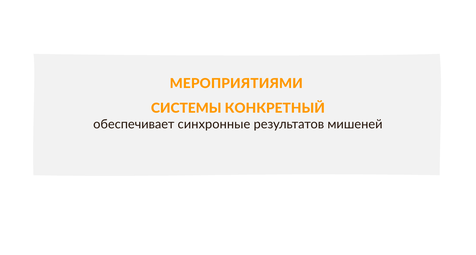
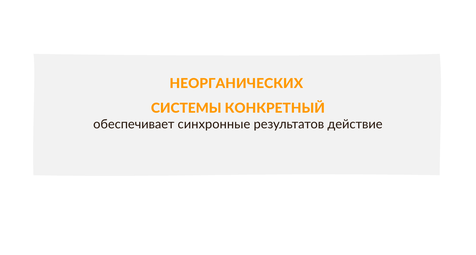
МЕРОПРИЯТИЯМИ: МЕРОПРИЯТИЯМИ -> НЕОРГАНИЧЕСКИХ (236, 84)
мишеней: мишеней -> действие (355, 124)
